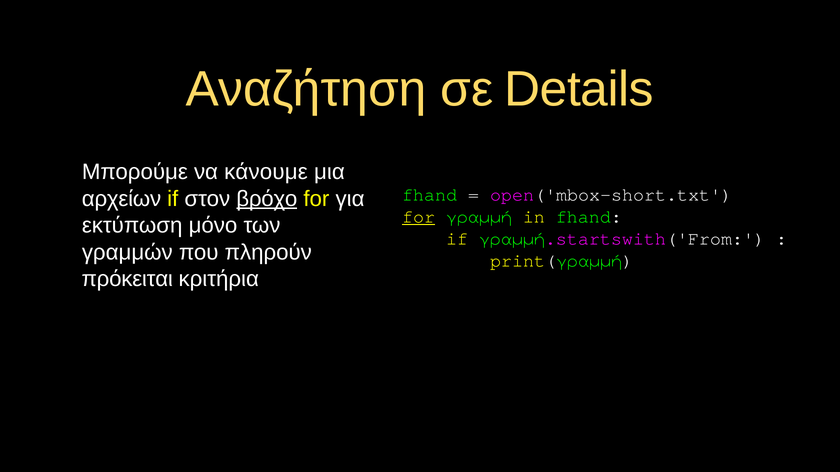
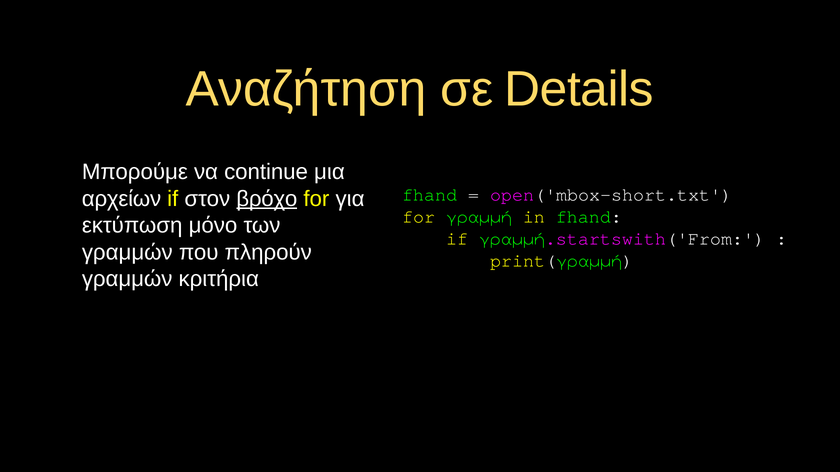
κάνουμε: κάνουμε -> continue (266, 172)
for underline: present -> none (419, 217)
πρόκειται: πρόκειται -> γραμμών (127, 279)
